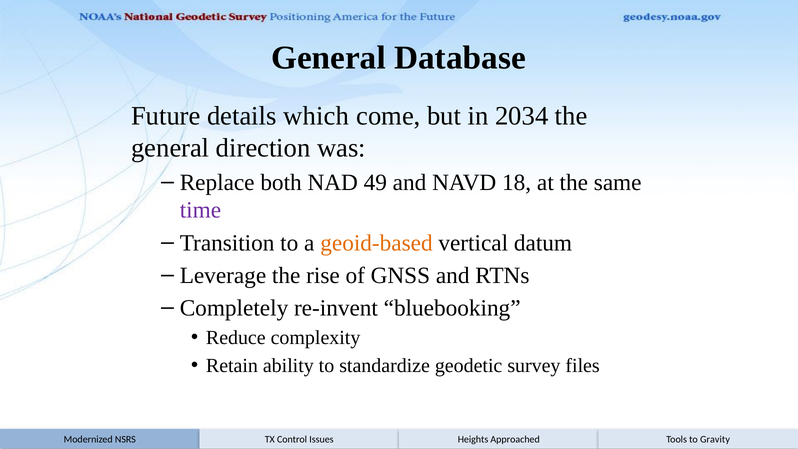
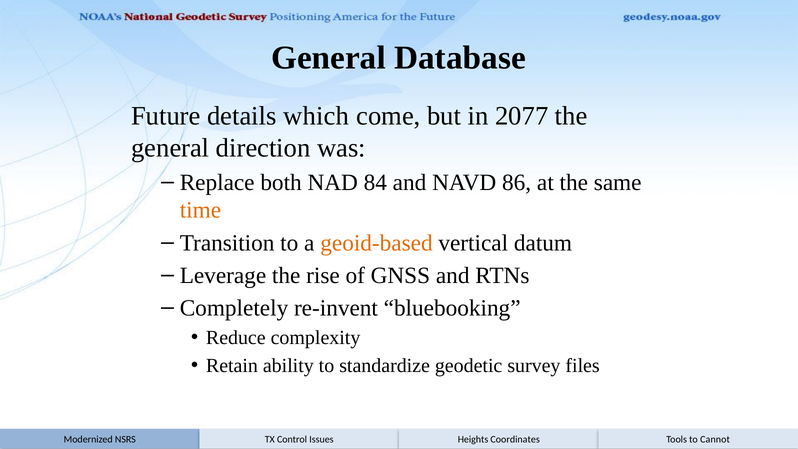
2034: 2034 -> 2077 (522, 116)
49: 49 -> 84 (375, 182)
18: 18 -> 86 (517, 182)
time colour: purple -> orange (200, 210)
Approached: Approached -> Coordinates (515, 439)
Gravity: Gravity -> Cannot (715, 439)
